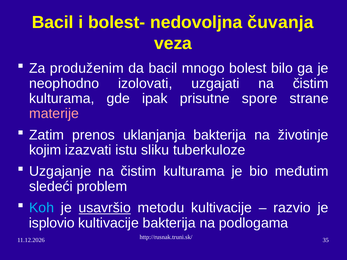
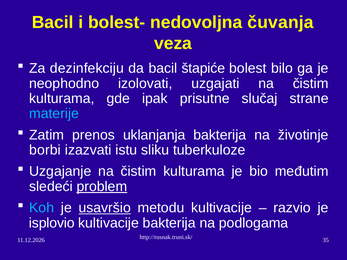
produženim: produženim -> dezinfekciju (87, 68)
mnogo: mnogo -> štapiće (203, 68)
spore: spore -> slučaj (260, 99)
materije colour: pink -> light blue (54, 114)
kojim: kojim -> borbi (45, 150)
problem underline: none -> present (102, 187)
